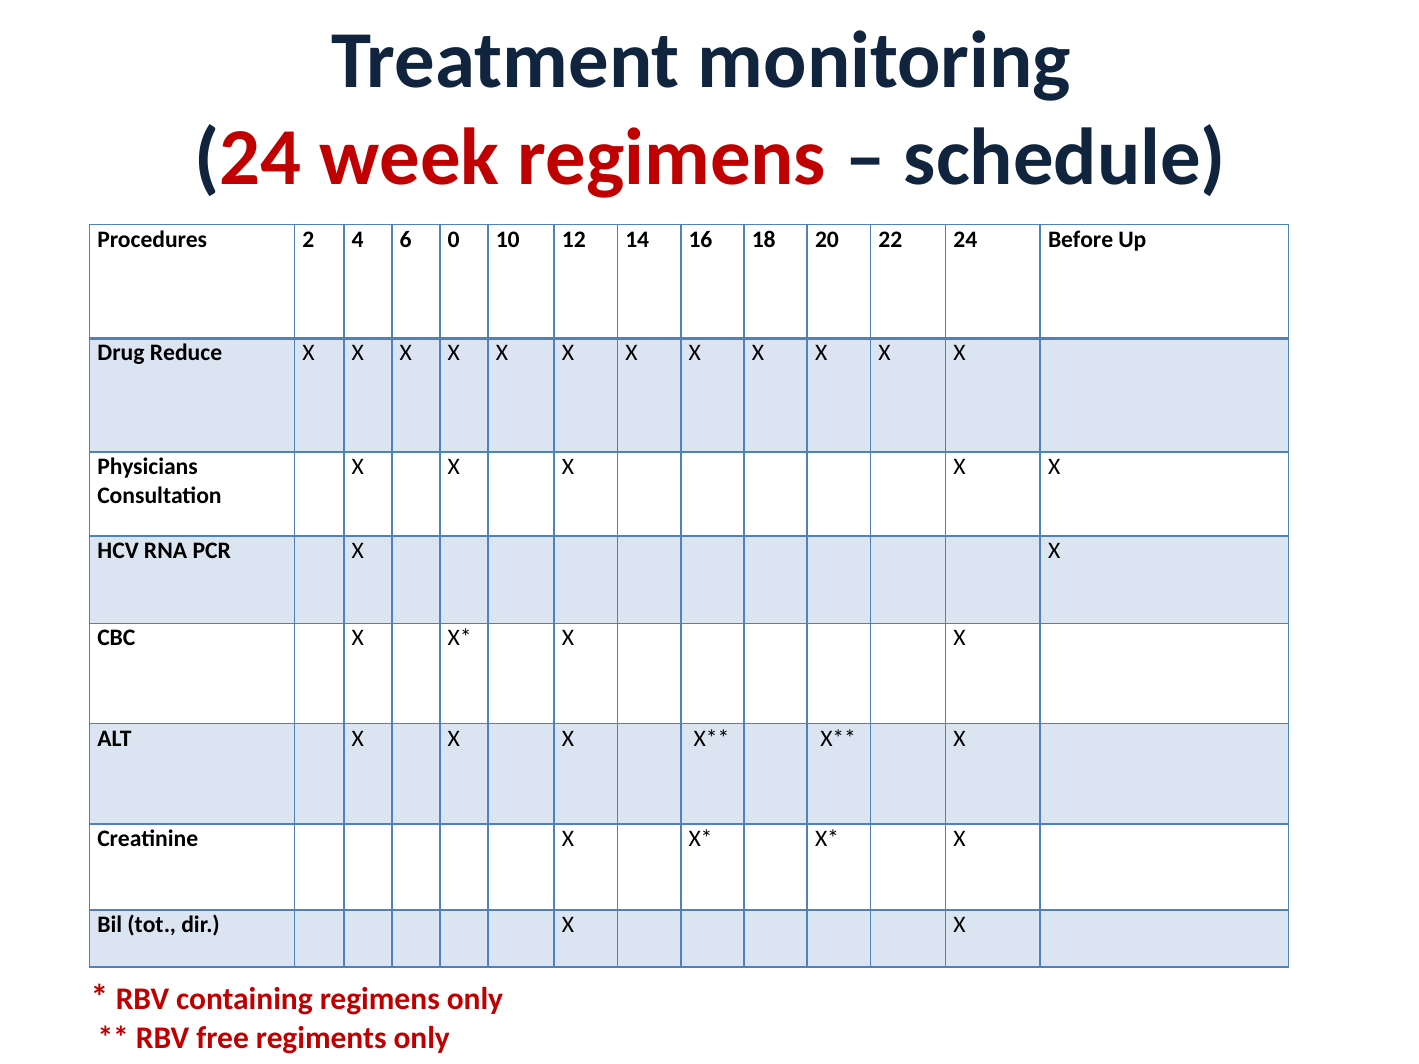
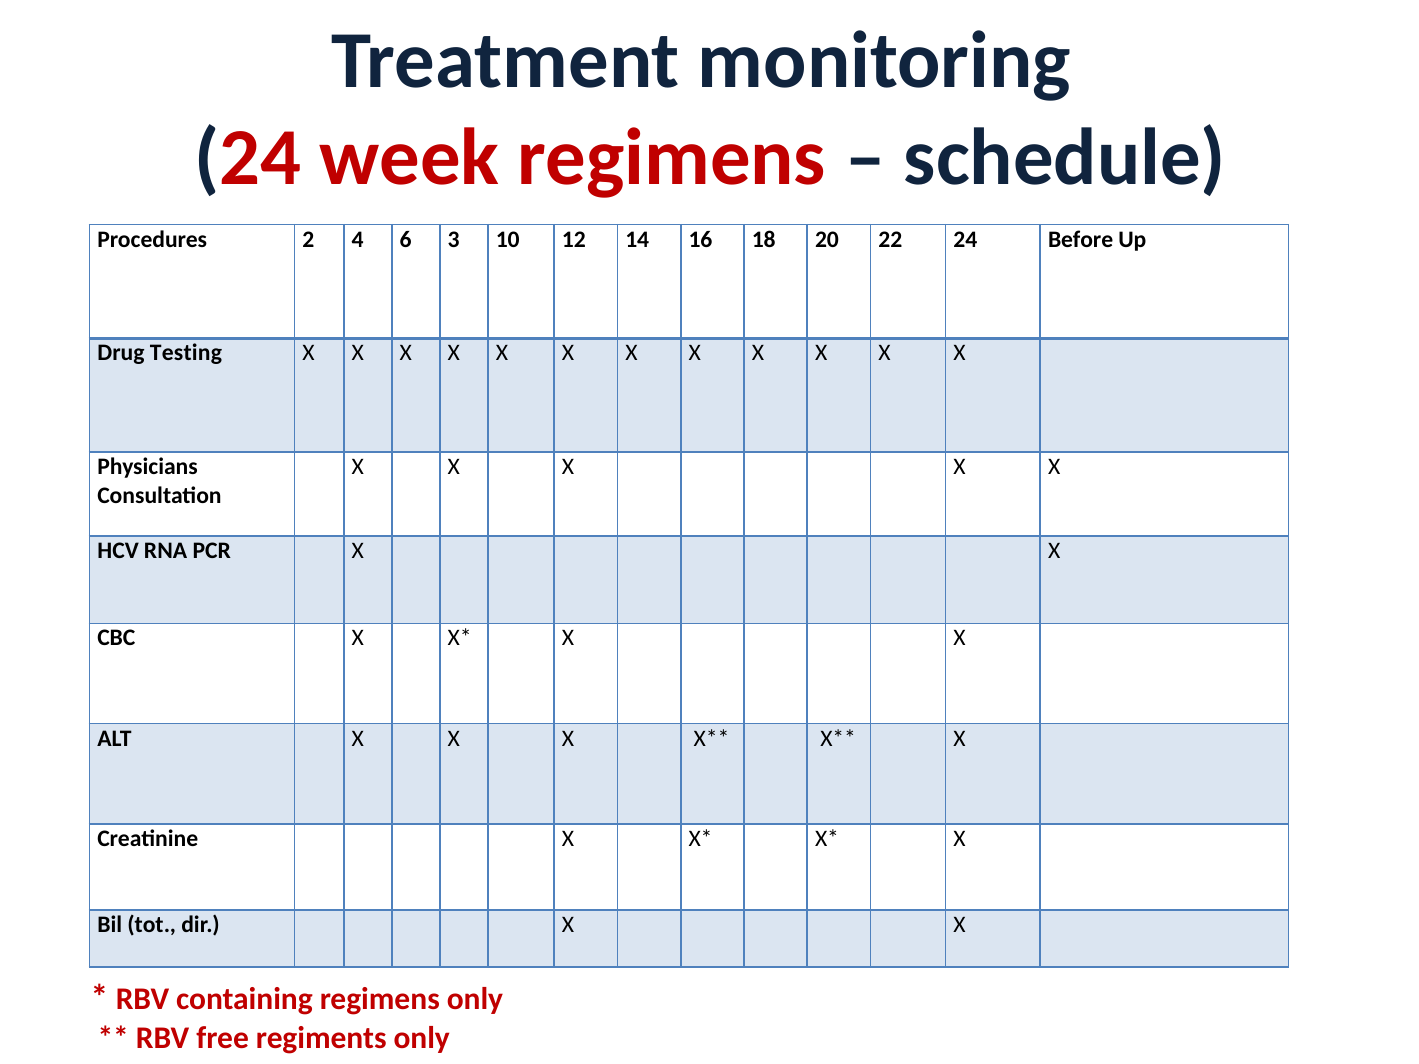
0: 0 -> 3 (454, 239)
Reduce: Reduce -> Testing (186, 353)
